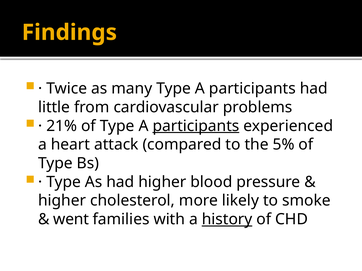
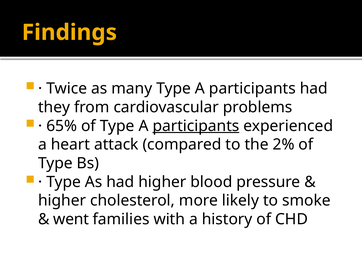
little: little -> they (54, 107)
21%: 21% -> 65% (62, 126)
5%: 5% -> 2% (284, 145)
history underline: present -> none (227, 220)
